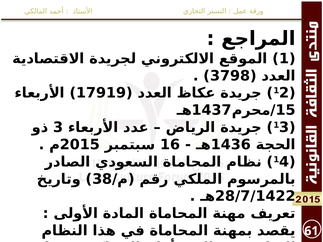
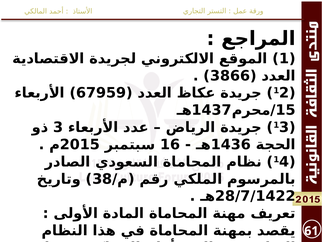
3798: 3798 -> 3866 (230, 76)
17919: 17919 -> 67959 (101, 93)
